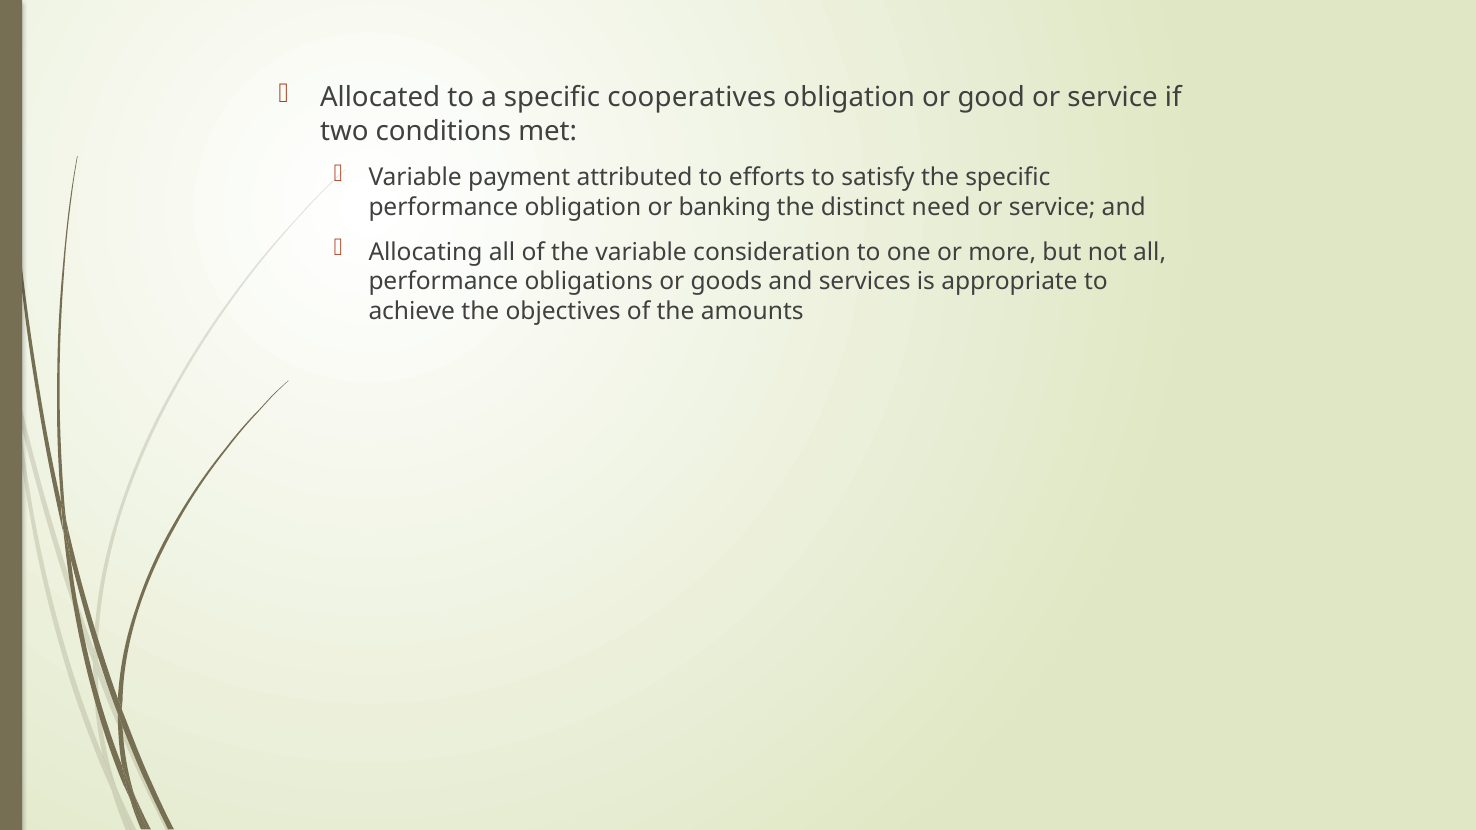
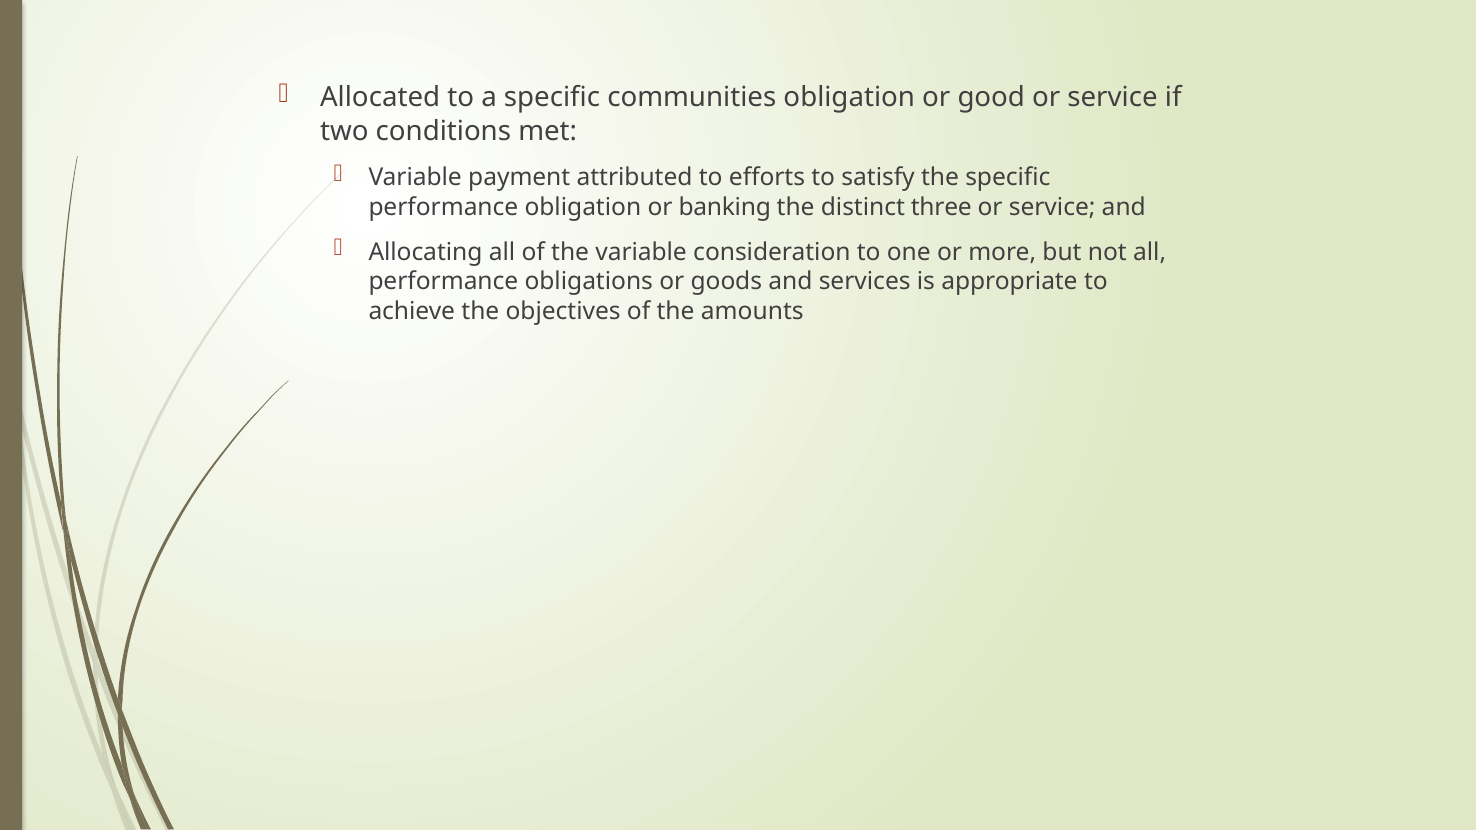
cooperatives: cooperatives -> communities (692, 98)
need: need -> three (941, 207)
